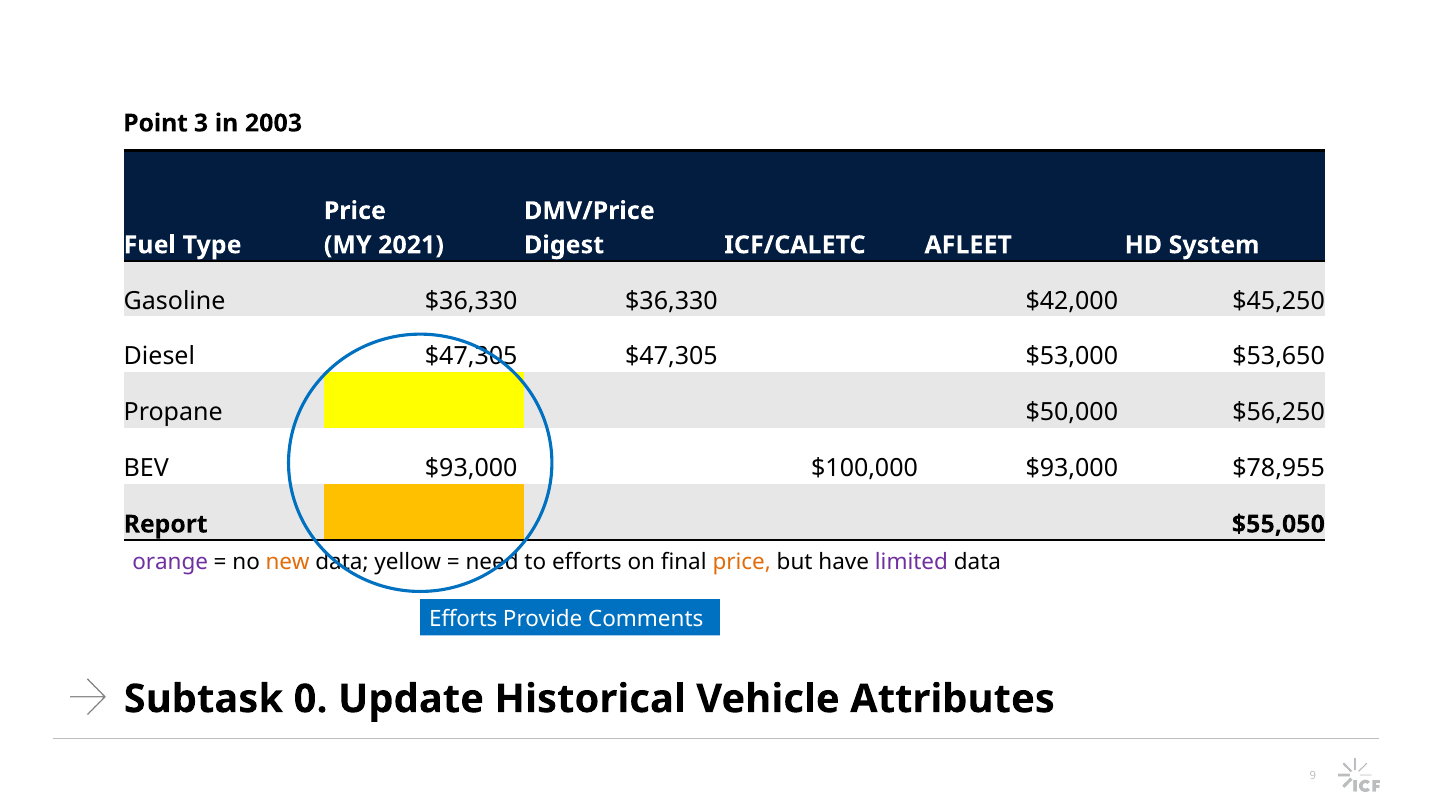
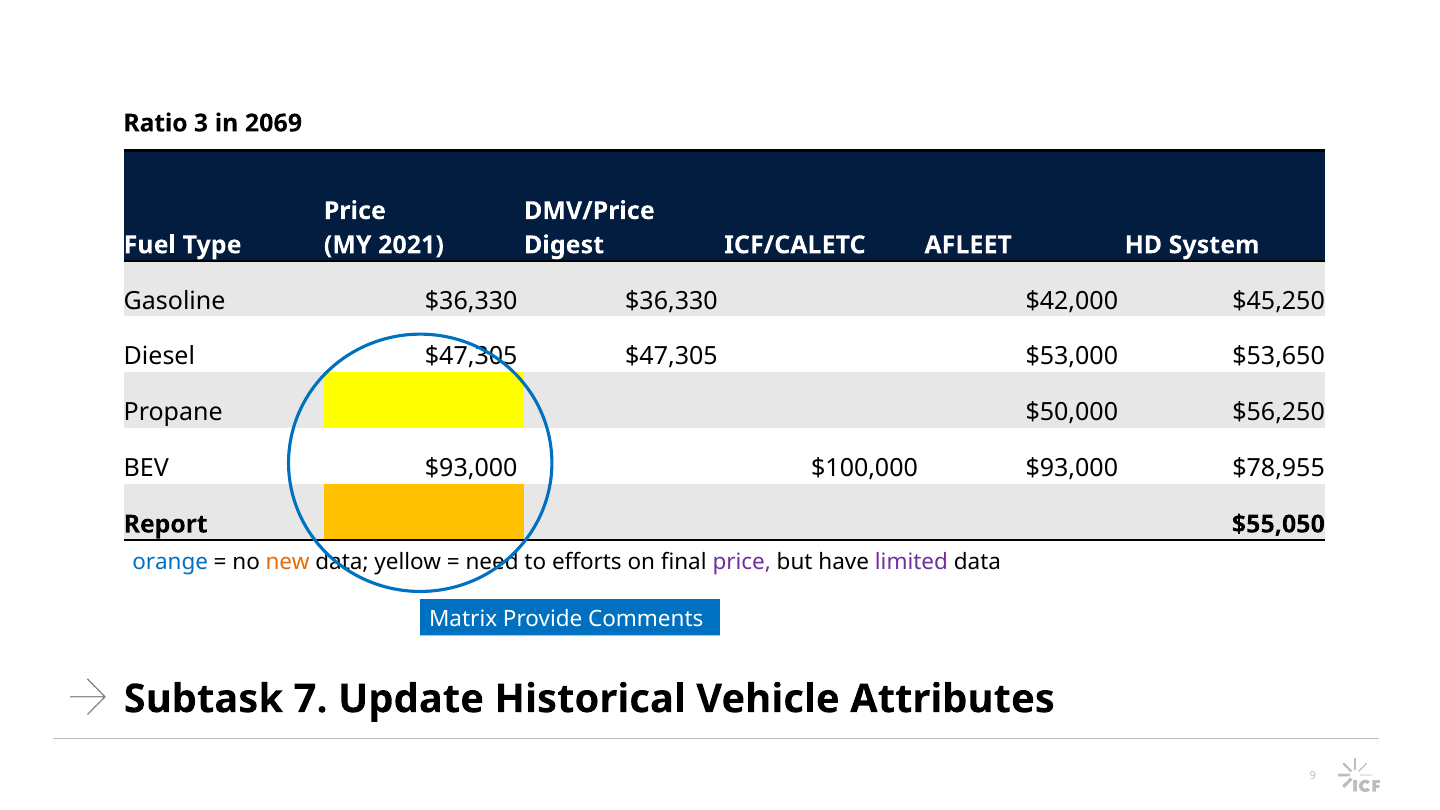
Point: Point -> Ratio (156, 123)
2003: 2003 -> 2069 (273, 123)
orange colour: purple -> blue (170, 562)
price colour: orange -> purple (742, 562)
Efforts: Efforts -> Matrix (463, 619)
0: 0 -> 7 (311, 699)
